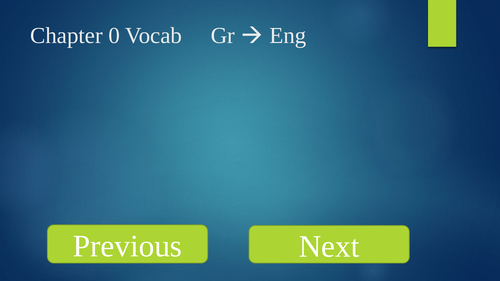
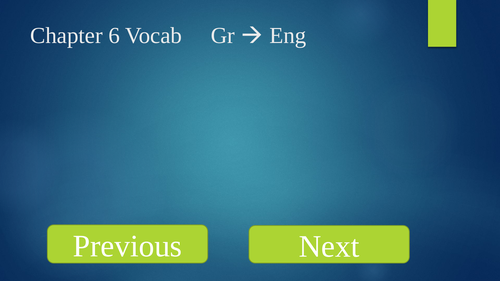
0: 0 -> 6 (114, 36)
